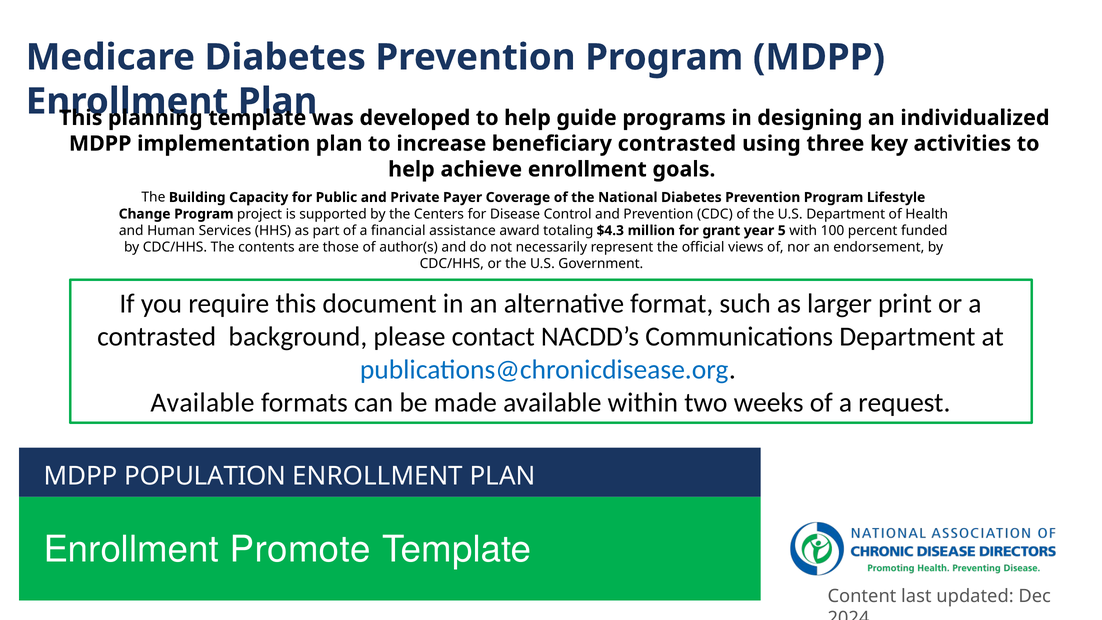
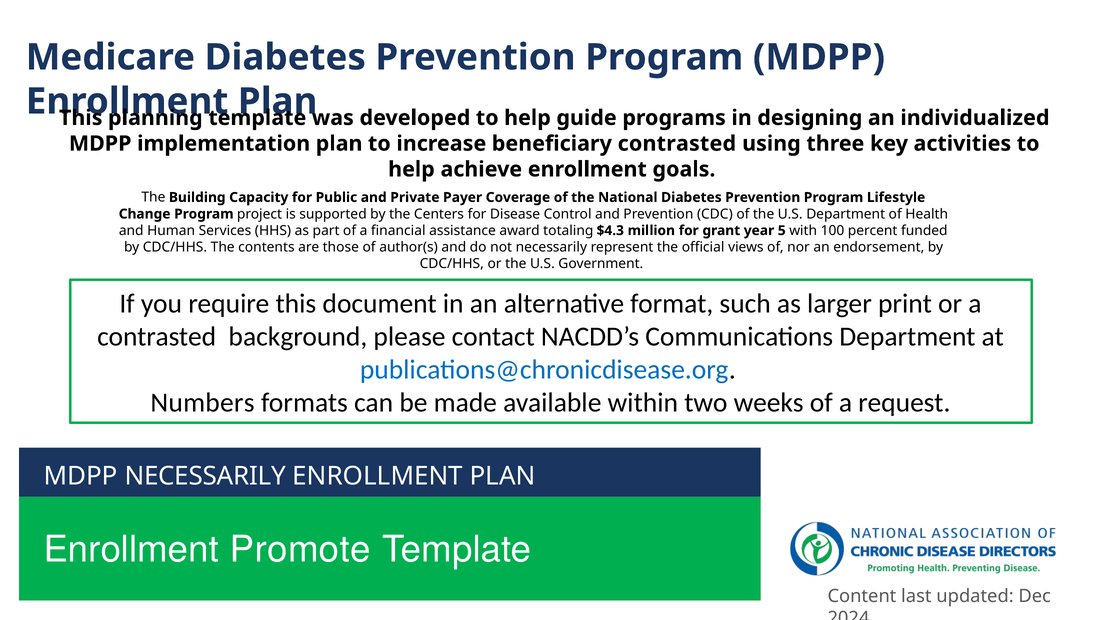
Available: Available -> Numbers (203, 403)
MDPP POPULATION: POPULATION -> NECESSARILY (205, 476)
